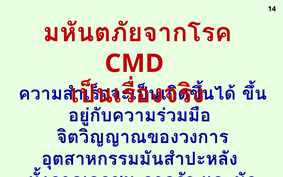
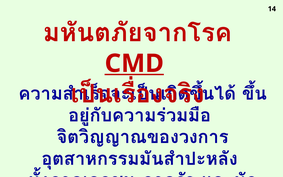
CMD underline: none -> present (134, 63)
